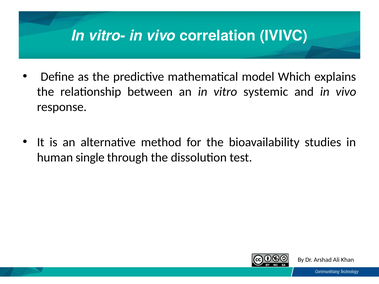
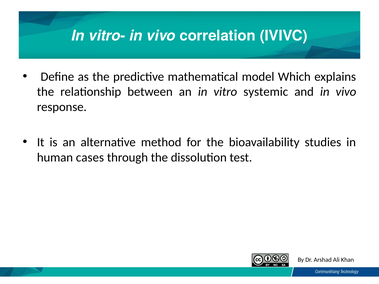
single: single -> cases (90, 158)
